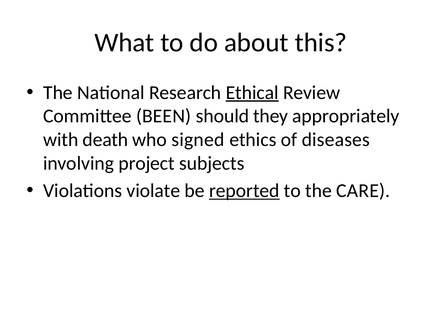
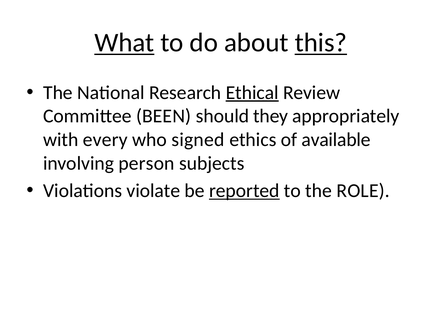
What underline: none -> present (124, 43)
this underline: none -> present (321, 43)
death: death -> every (105, 140)
diseases: diseases -> available (336, 140)
project: project -> person (147, 163)
CARE: CARE -> ROLE (363, 191)
